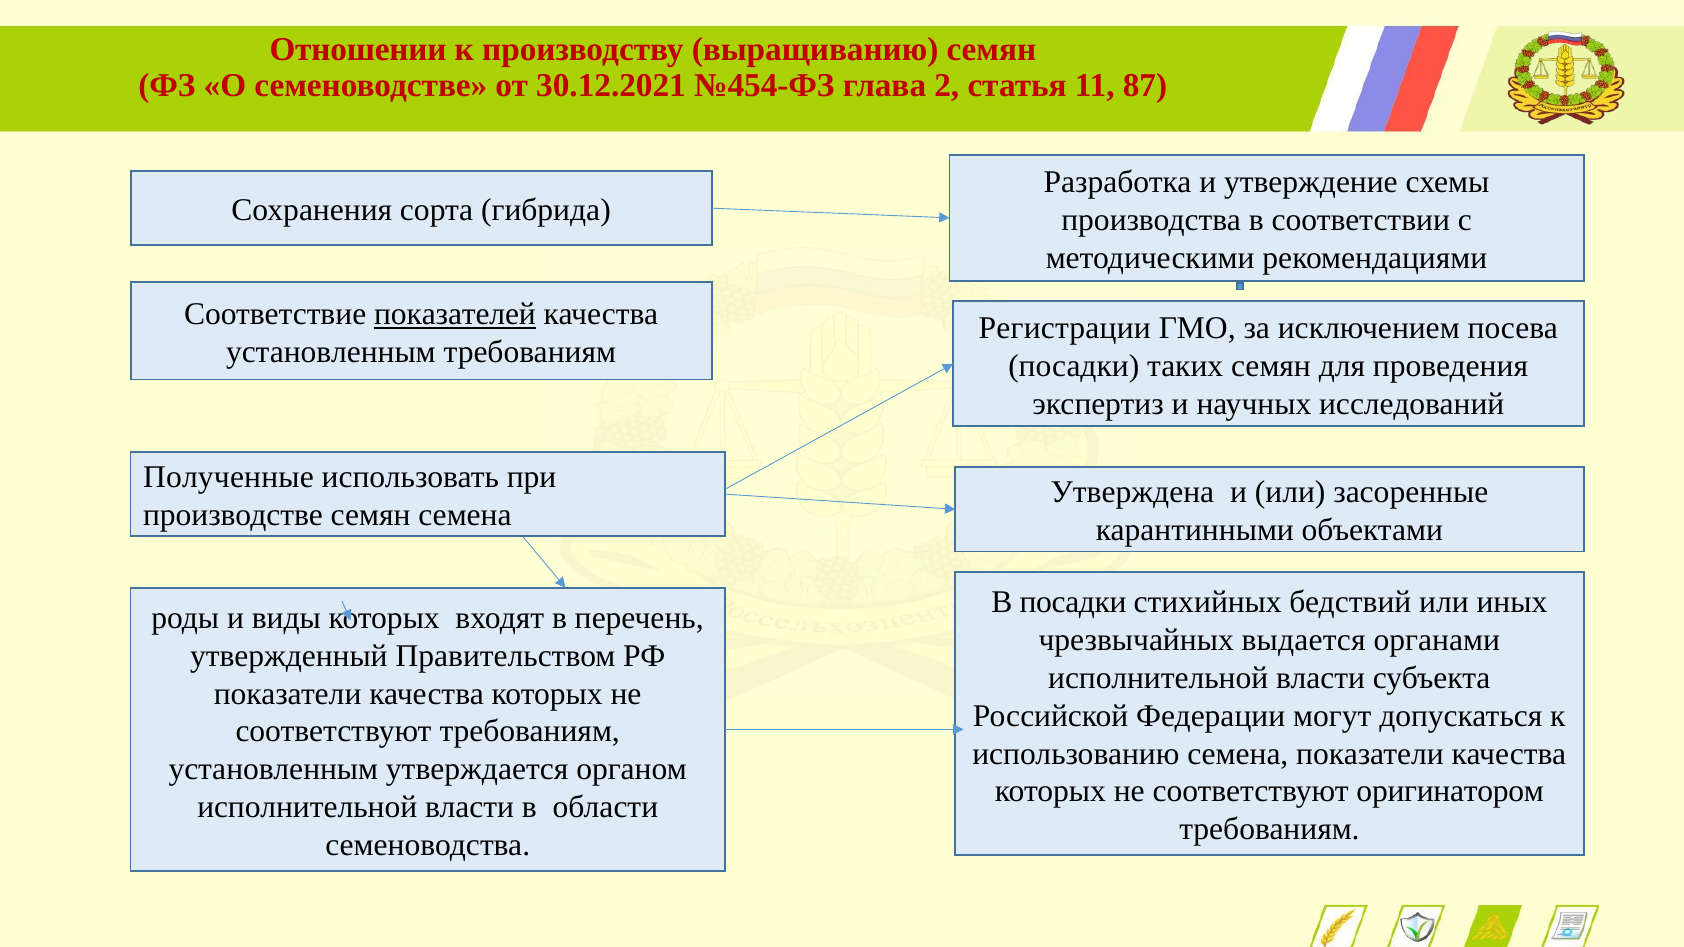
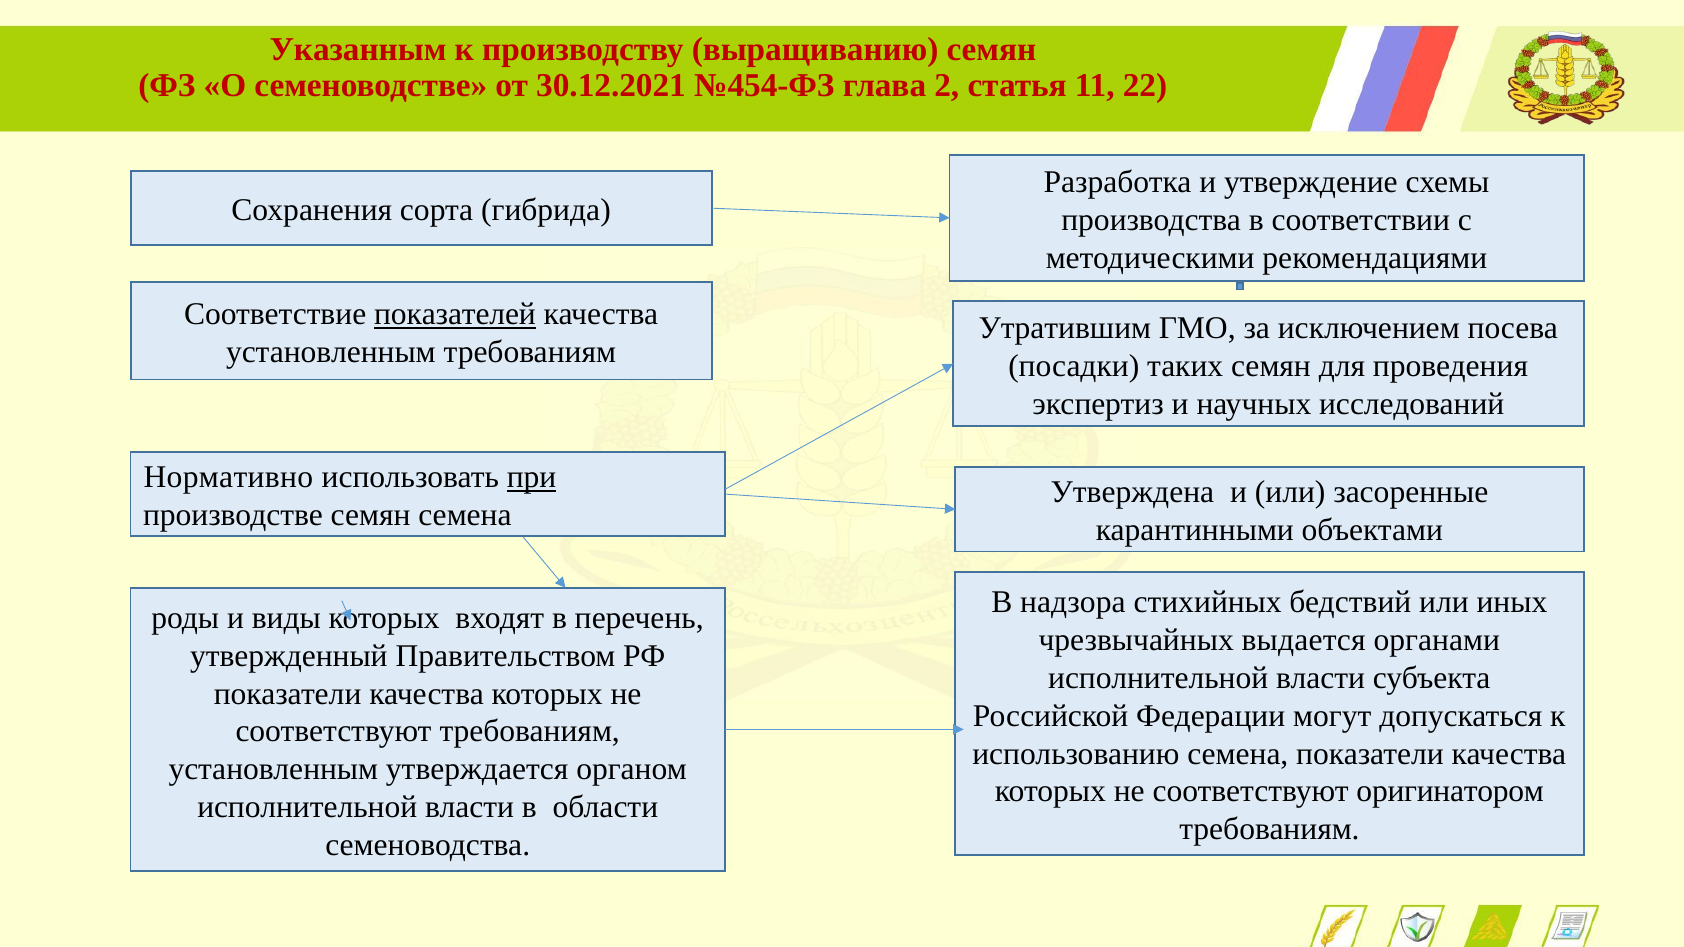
Отношении: Отношении -> Указанным (358, 49)
87: 87 -> 22 (1145, 85)
Регистрации: Регистрации -> Утратившим (1065, 328)
Полученные: Полученные -> Нормативно (228, 478)
при underline: none -> present (532, 478)
В посадки: посадки -> надзора (1073, 602)
